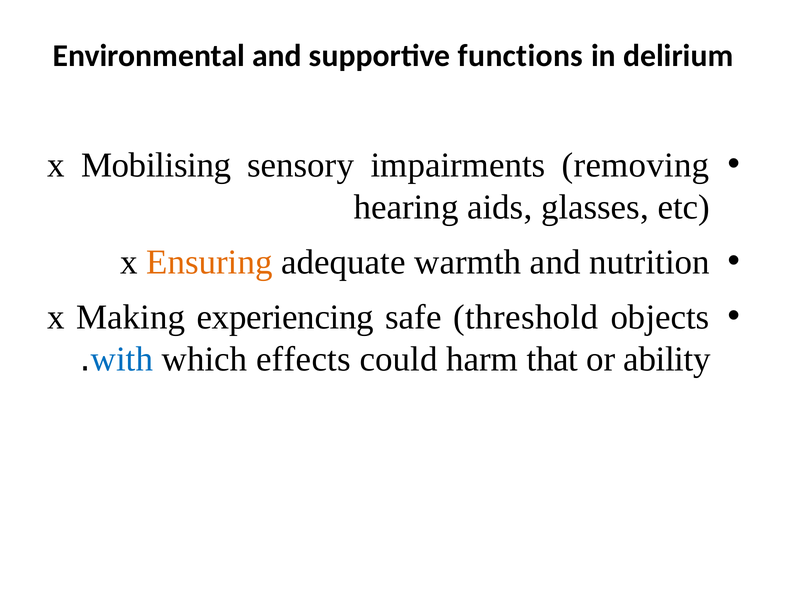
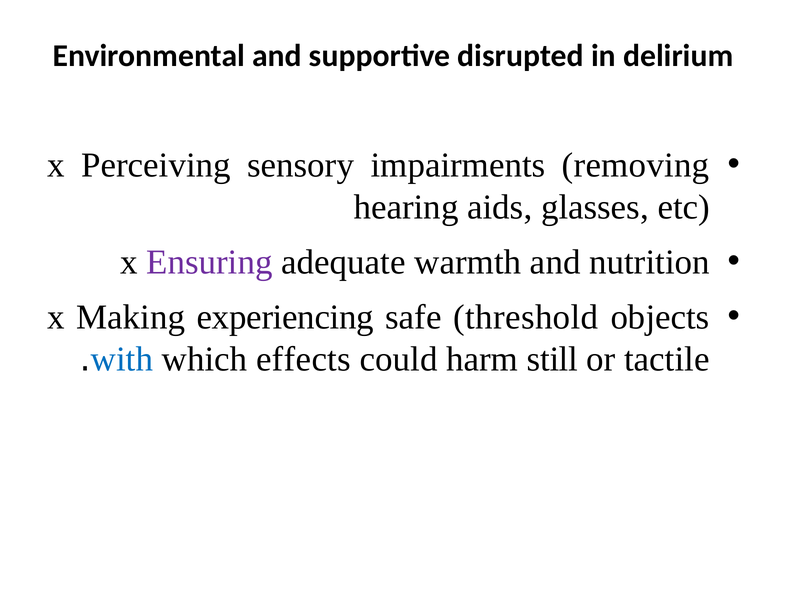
functions: functions -> disrupted (521, 56)
Mobilising: Mobilising -> Perceiving (156, 165)
Ensuring colour: orange -> purple (210, 262)
that: that -> still (552, 359)
ability: ability -> tactile (667, 359)
